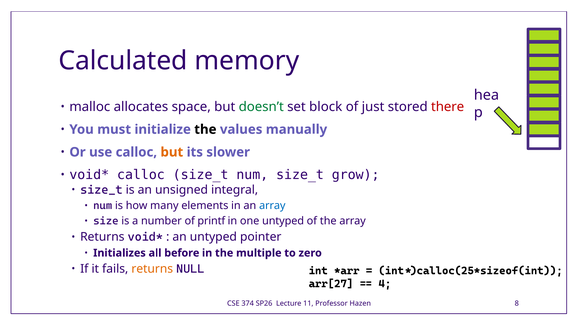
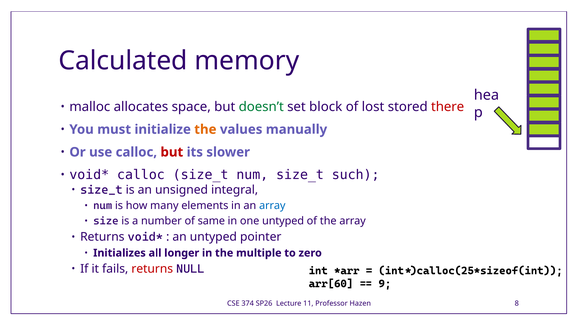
just: just -> lost (373, 107)
the colour: black -> orange (205, 129)
but colour: orange -> red (172, 152)
grow: grow -> such (356, 175)
printf: printf -> same (211, 221)
before: before -> longer (182, 253)
returns colour: orange -> red (152, 269)
arr[27: arr[27 -> arr[60 (331, 284)
4: 4 -> 9 (385, 284)
